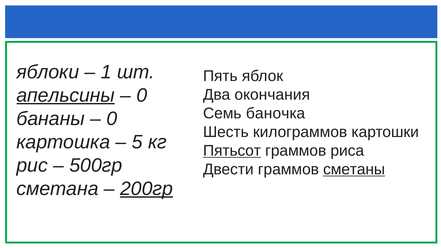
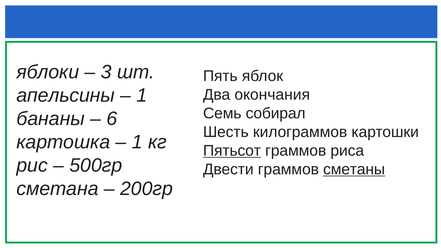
1: 1 -> 3 (106, 72)
апельсины underline: present -> none (66, 95)
0: 0 -> 1 (142, 95)
баночка: баночка -> собирал (276, 113)
0: 0 -> 6 (112, 119)
5: 5 -> 1 (137, 142)
200гр underline: present -> none (147, 189)
